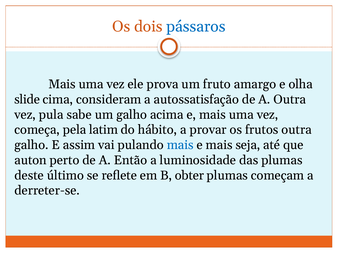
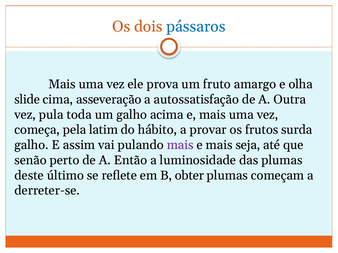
consideram: consideram -> asseveração (109, 100)
sabe: sabe -> toda (79, 115)
frutos outra: outra -> surda (297, 130)
mais colour: blue -> purple (180, 145)
auton: auton -> senão (31, 160)
